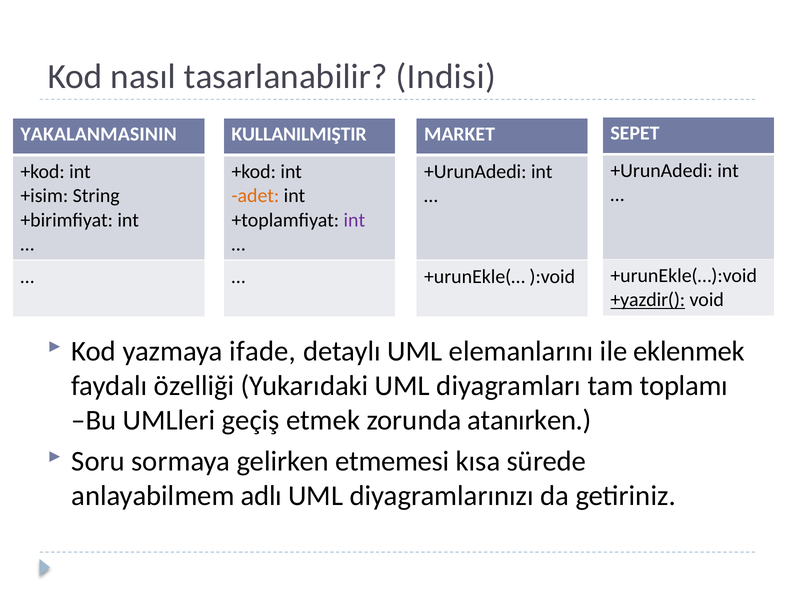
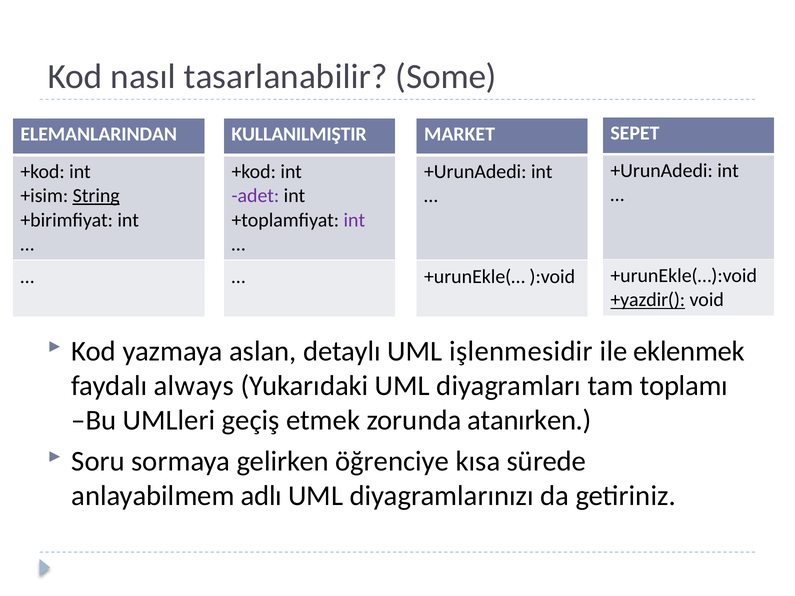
Indisi: Indisi -> Some (446, 77)
YAKALANMASININ: YAKALANMASININ -> ELEMANLARINDAN (99, 134)
String underline: none -> present (96, 196)
adet colour: orange -> purple (255, 196)
ifade: ifade -> aslan (263, 351)
elemanlarını: elemanlarını -> işlenmesidir (521, 351)
özelliği: özelliği -> always (194, 386)
etmemesi: etmemesi -> öğrenciye (392, 461)
